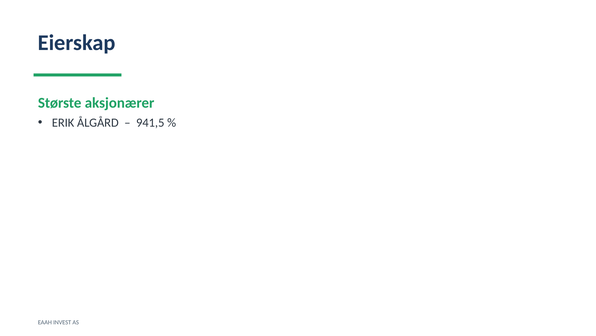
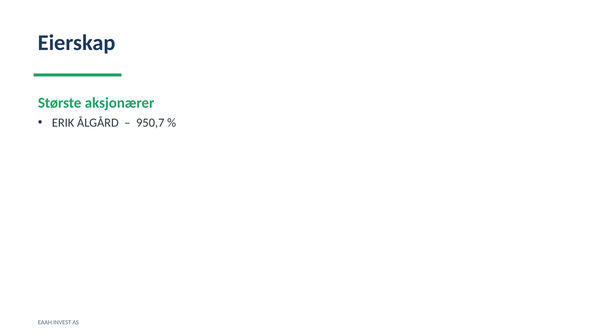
941,5: 941,5 -> 950,7 (150, 123)
